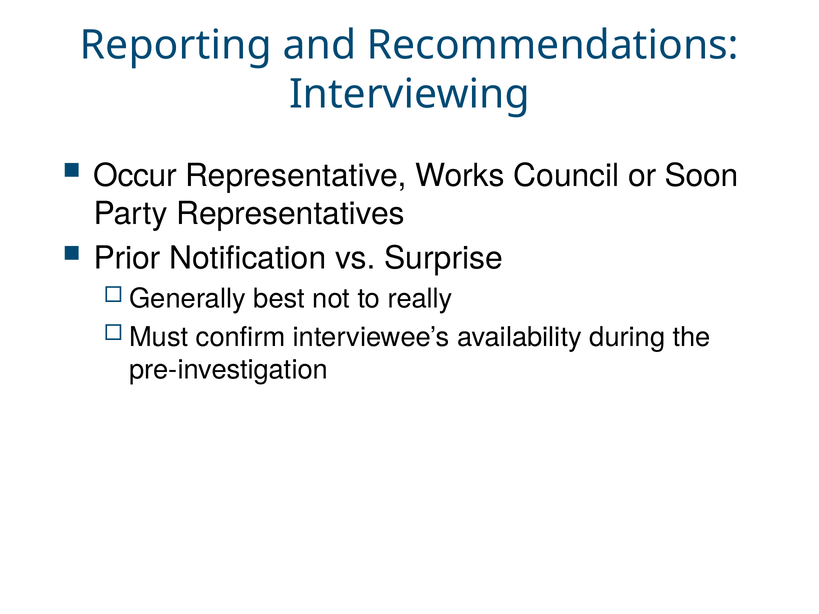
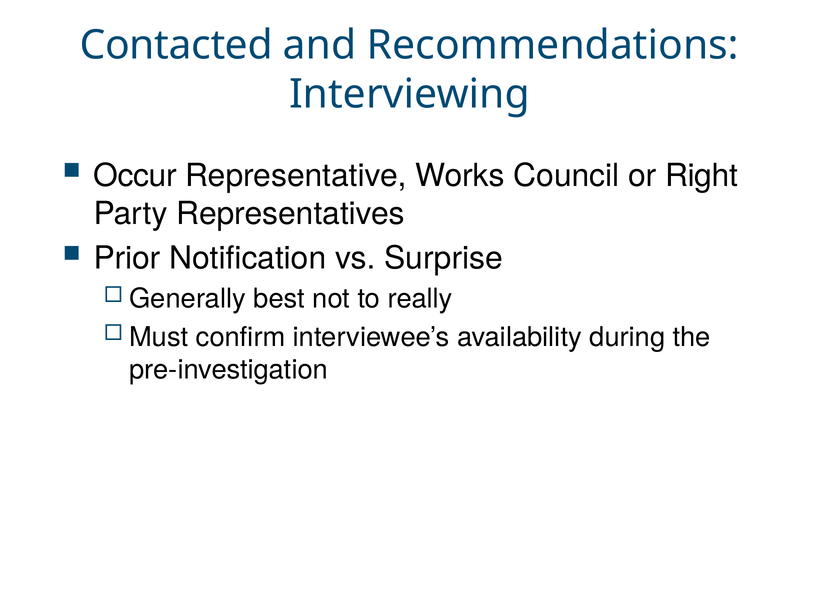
Reporting: Reporting -> Contacted (176, 45)
Soon: Soon -> Right (702, 176)
